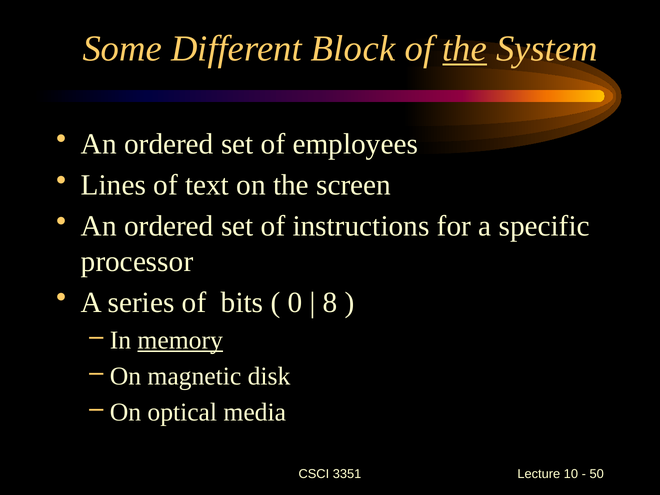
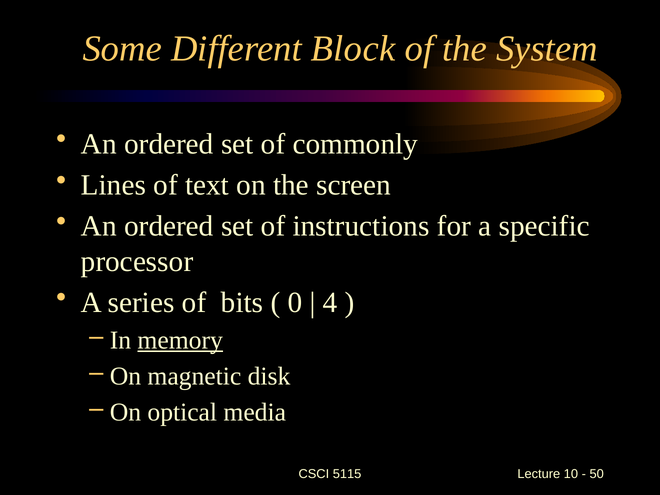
the underline: present -> none (465, 49)
employees: employees -> commonly (355, 144)
8: 8 -> 4 (330, 302)
3351: 3351 -> 5115 (347, 474)
